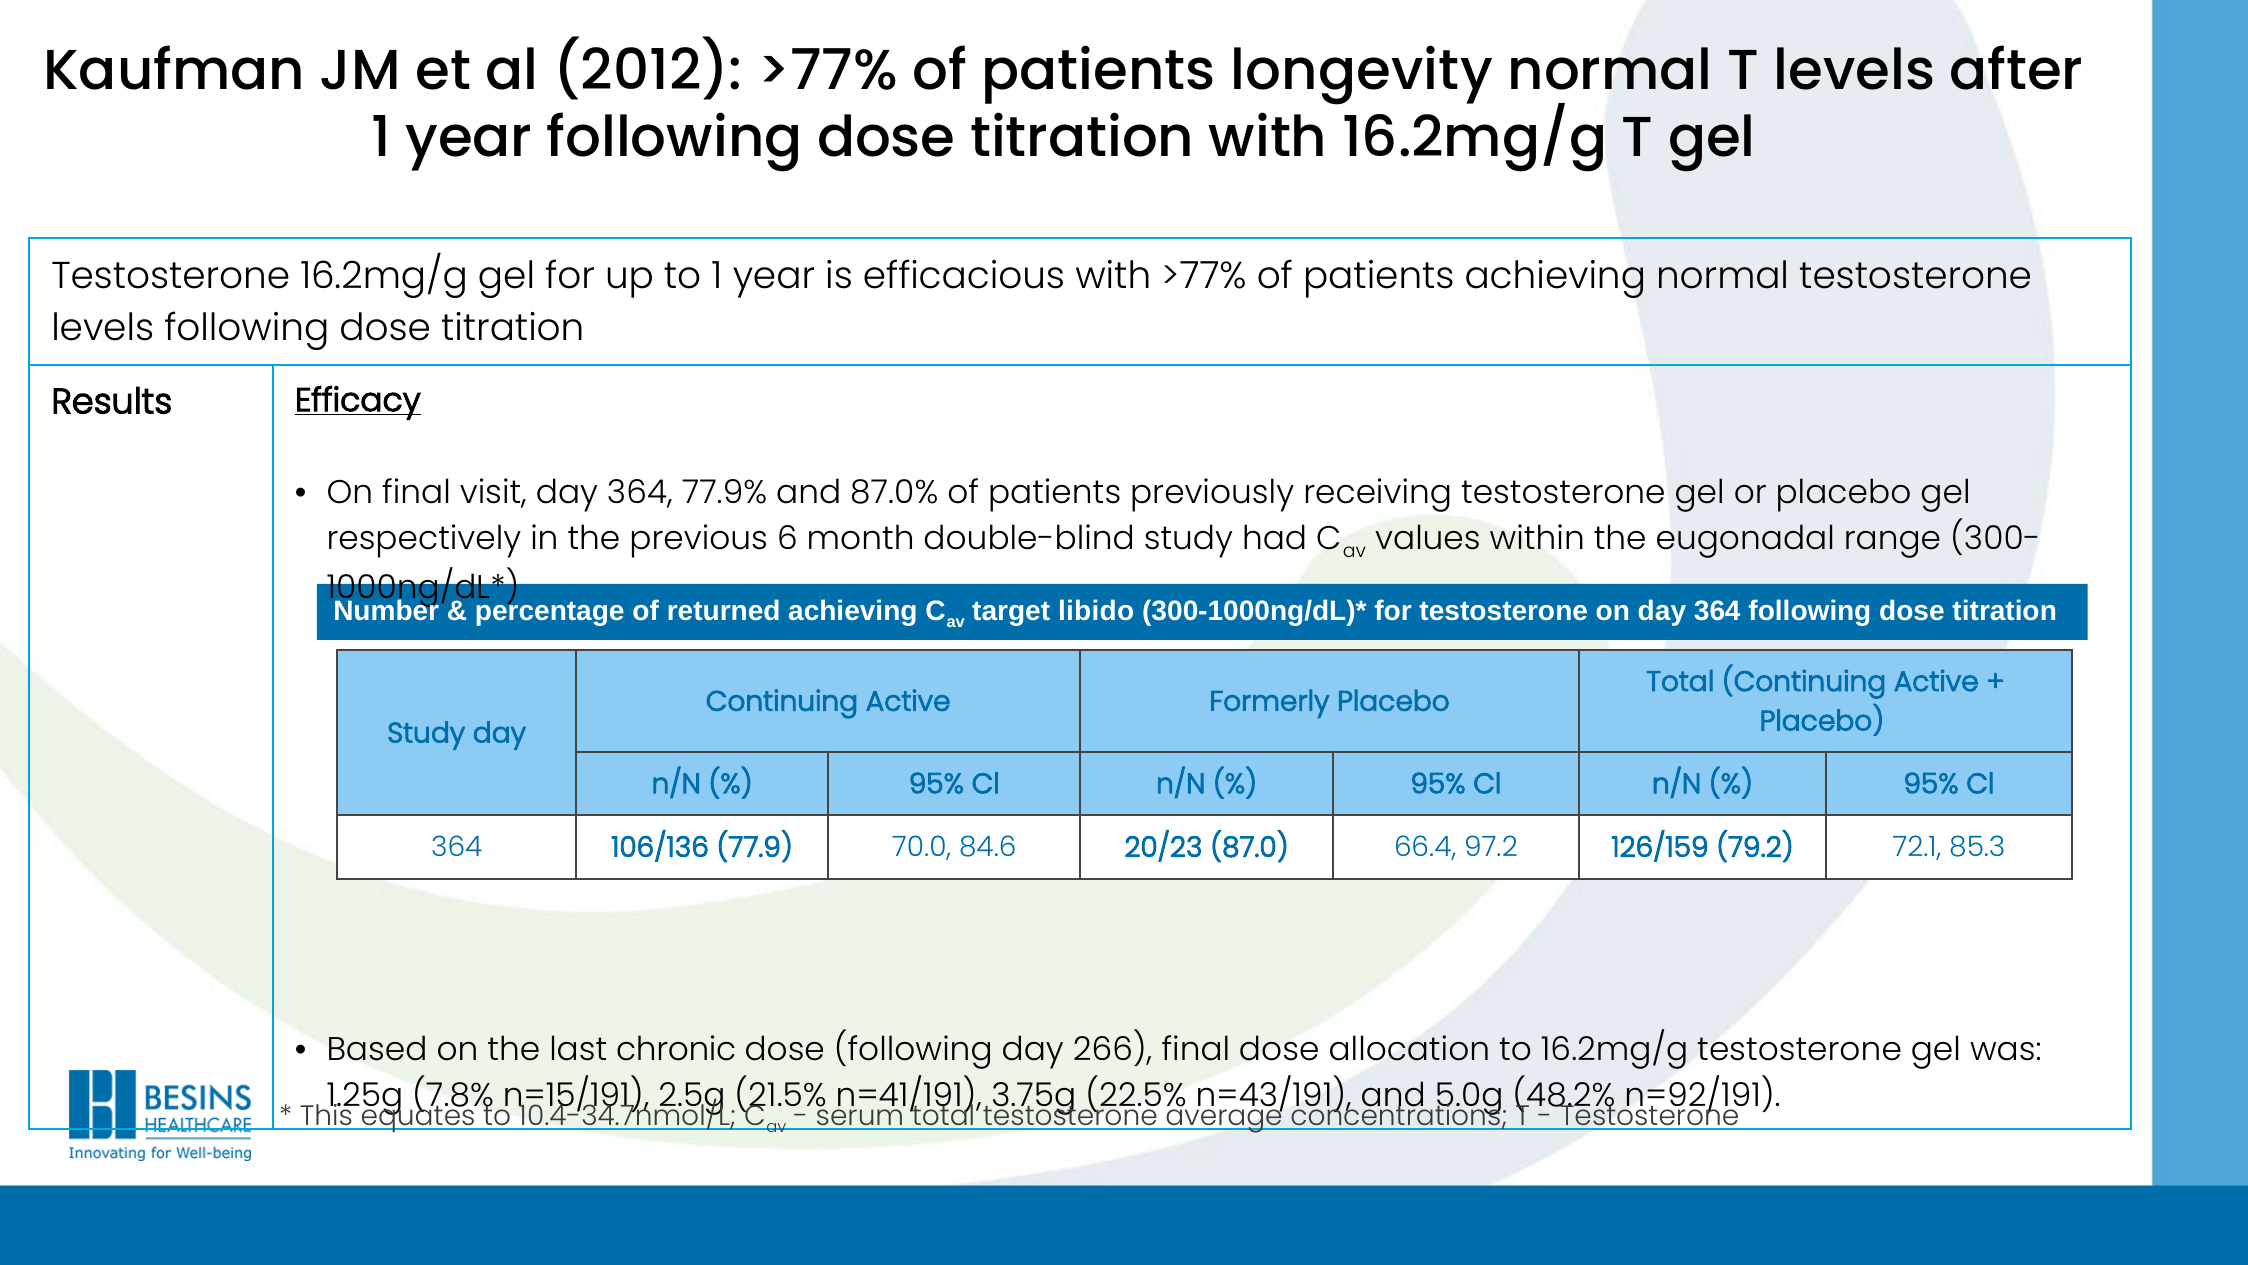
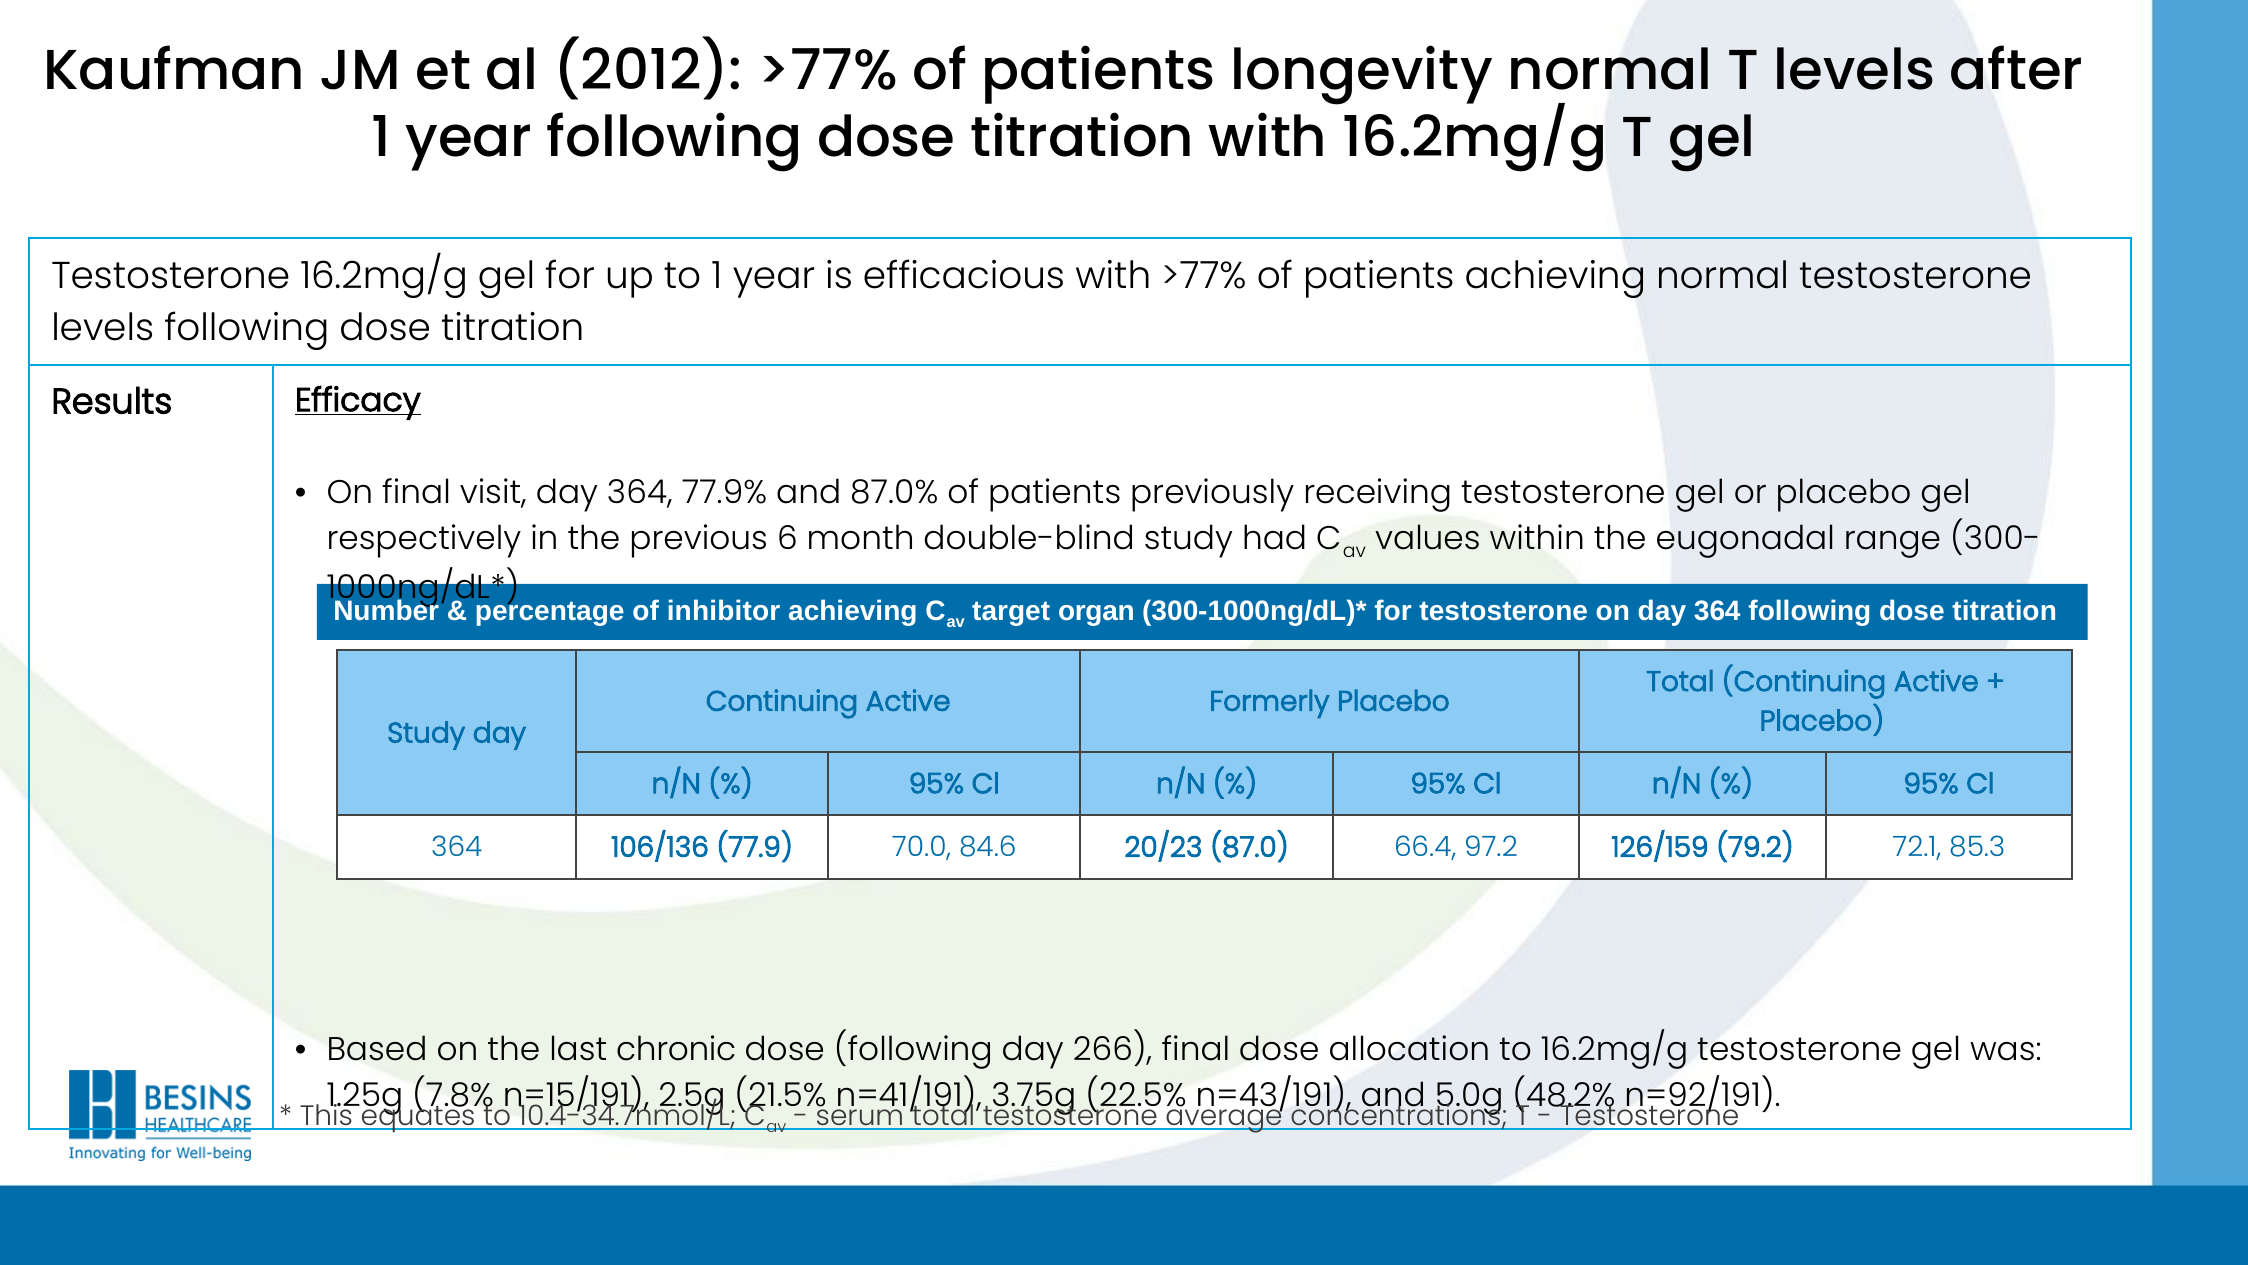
returned: returned -> inhibitor (724, 611)
libido: libido -> organ (1096, 611)
